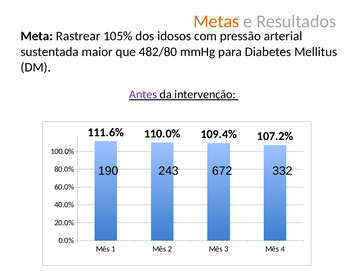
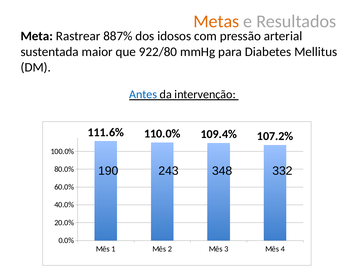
105%: 105% -> 887% (118, 36)
482/80: 482/80 -> 922/80 (158, 52)
Antes colour: purple -> blue (143, 95)
672: 672 -> 348 (222, 171)
